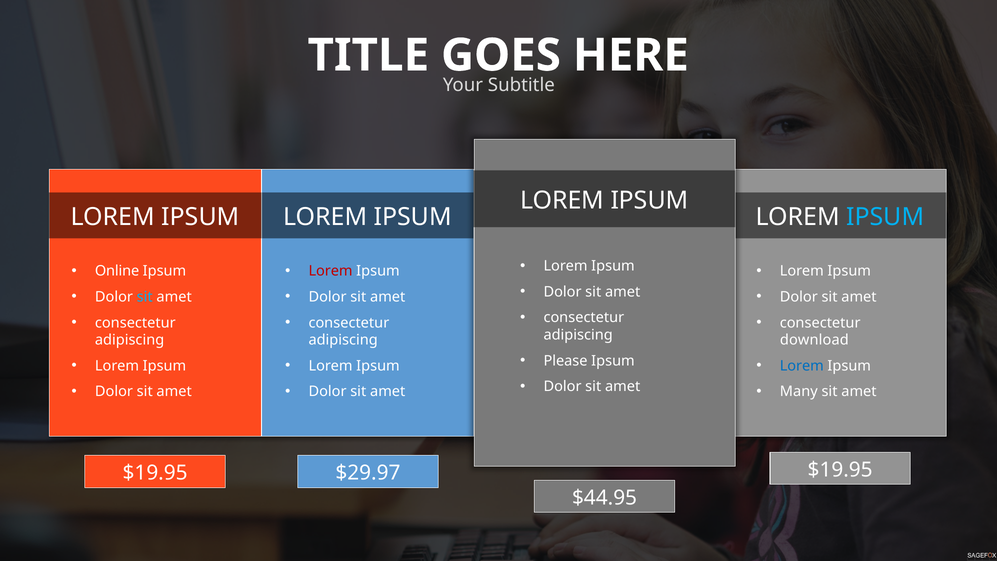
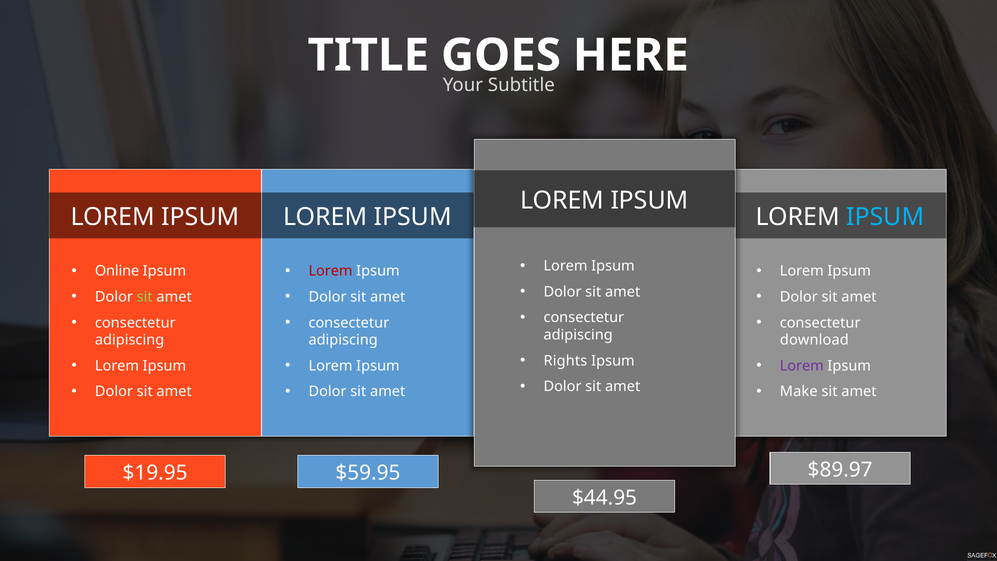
sit colour: light blue -> light green (145, 297)
Please: Please -> Rights (565, 361)
Lorem colour: blue -> purple (802, 366)
Many: Many -> Make (799, 392)
$19.95: $19.95 -> $89.97 (840, 470)
$29.97: $29.97 -> $59.95 (368, 473)
